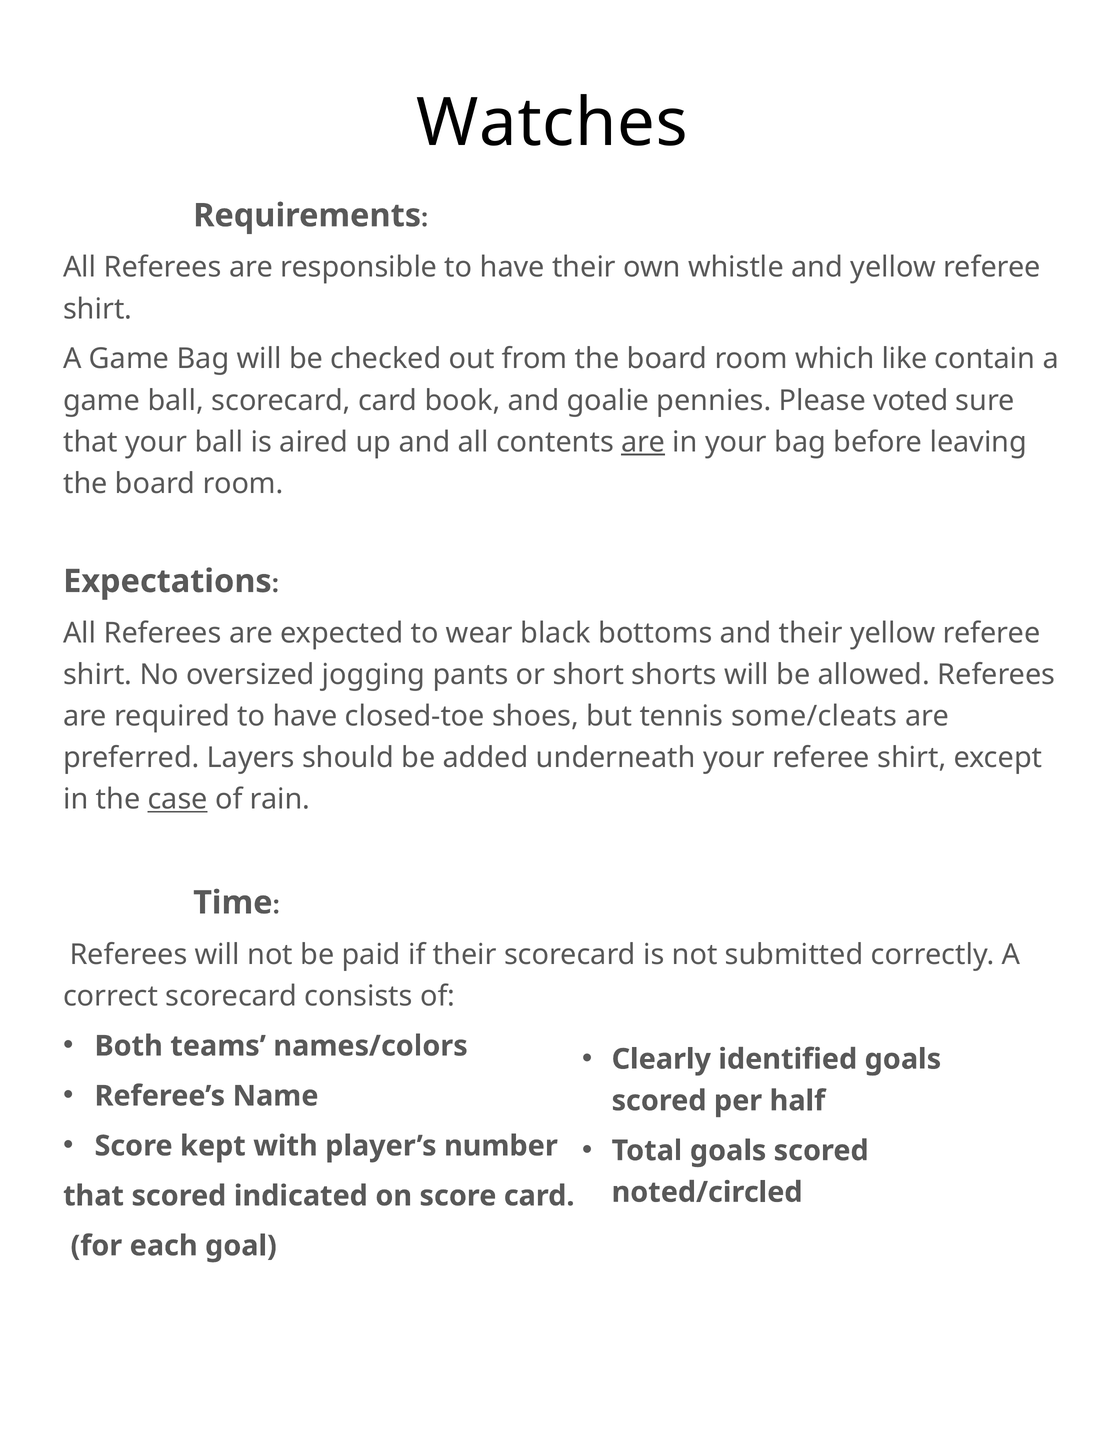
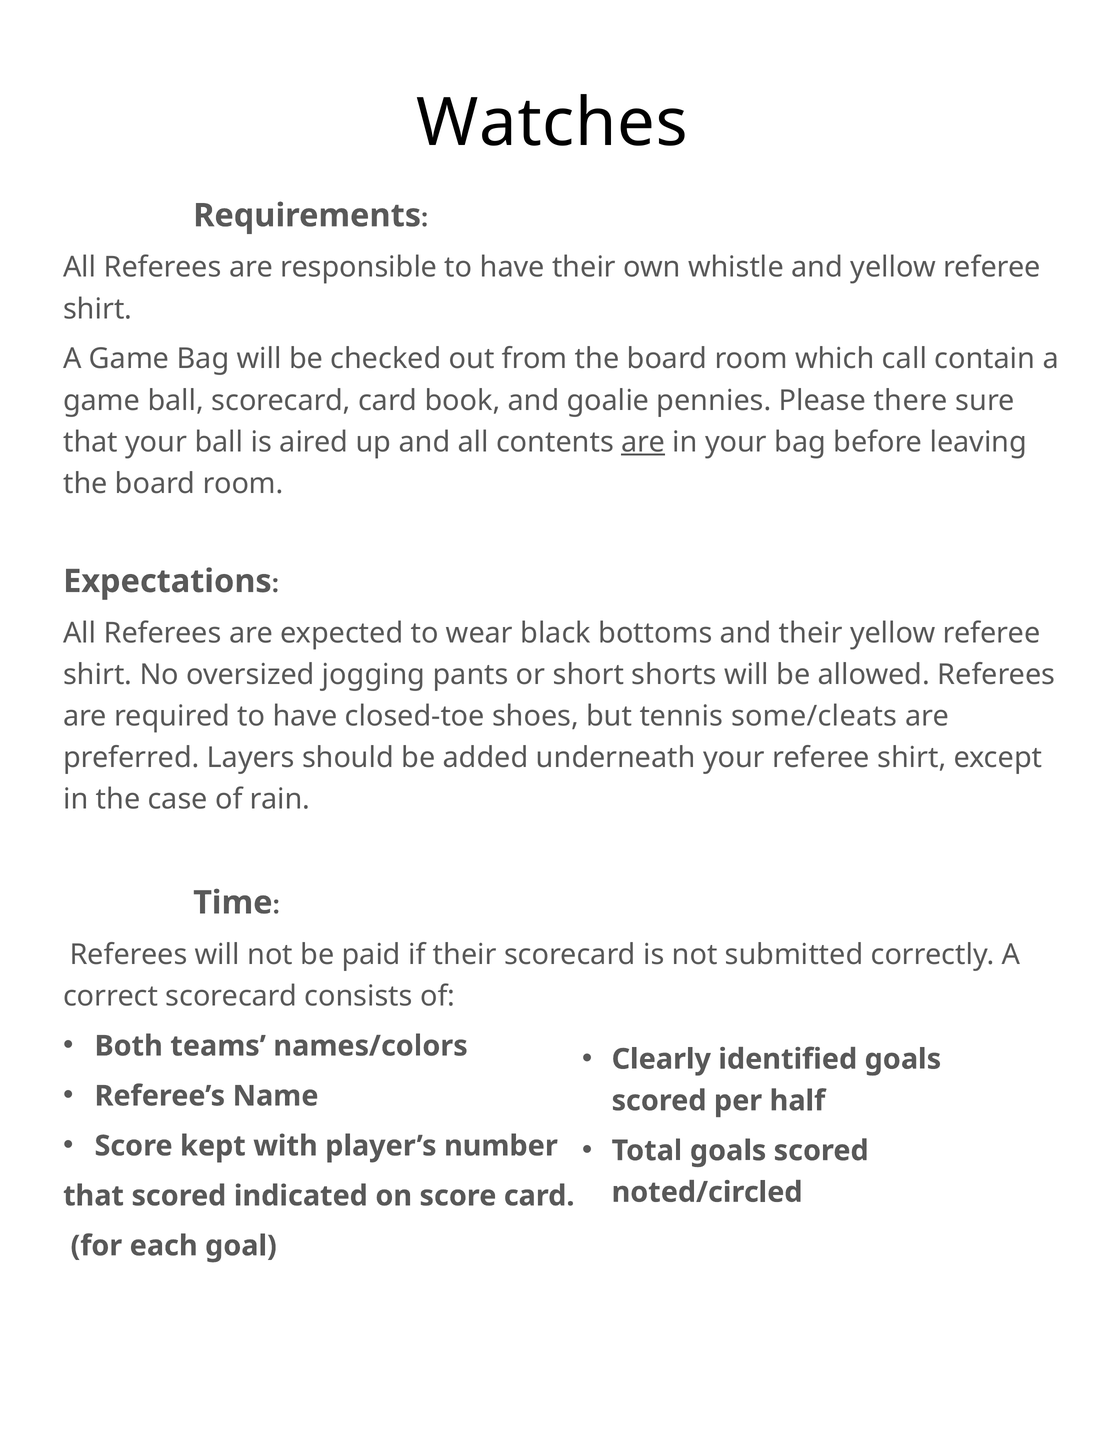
like: like -> call (904, 359)
voted: voted -> there (911, 400)
case underline: present -> none (178, 799)
